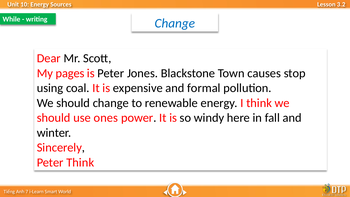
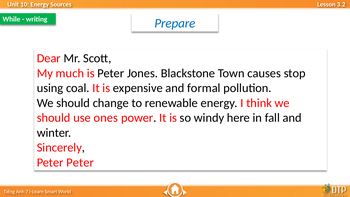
writing Change: Change -> Prepare (175, 23)
pages: pages -> much (70, 73)
Peter Think: Think -> Peter (80, 162)
